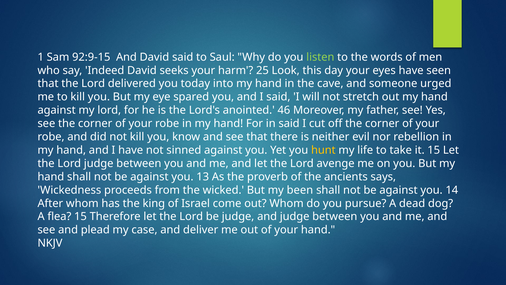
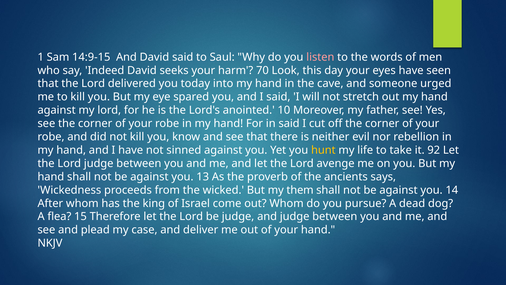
92:9-15: 92:9-15 -> 14:9-15 (91, 57)
listen colour: light green -> pink (320, 57)
25: 25 -> 70 (262, 70)
46: 46 -> 10 (284, 110)
it 15: 15 -> 92 (434, 150)
been: been -> them (300, 190)
